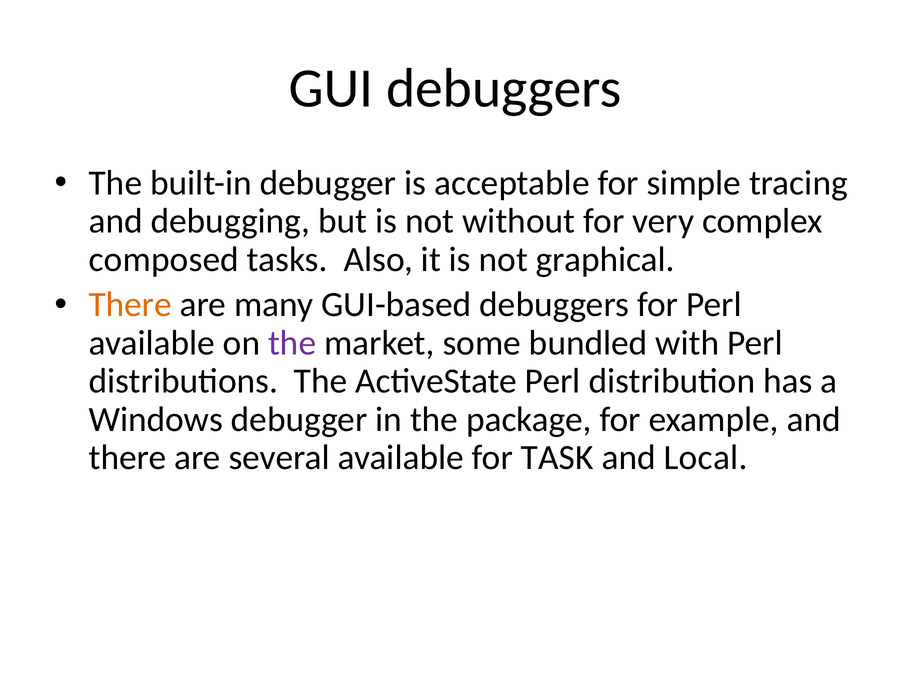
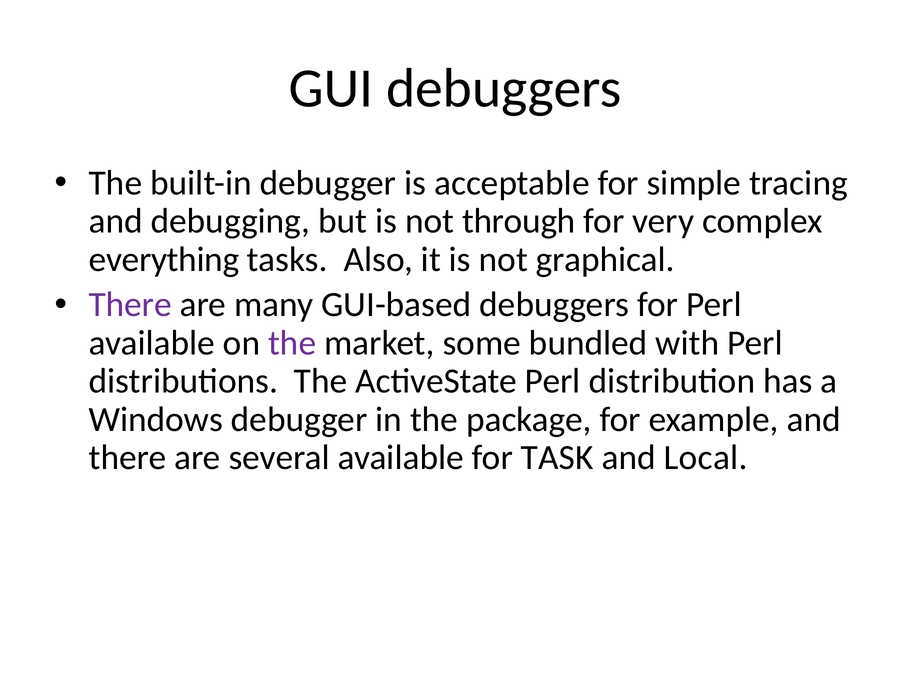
without: without -> through (519, 221)
composed: composed -> everything (164, 259)
There colour: orange -> purple (130, 305)
